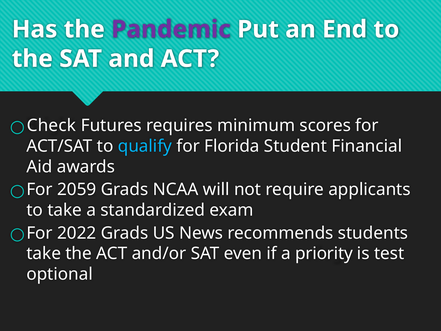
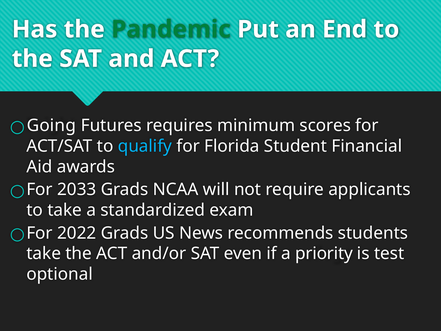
Pandemic colour: purple -> green (171, 29)
Check: Check -> Going (51, 125)
2059: 2059 -> 2033 (77, 189)
